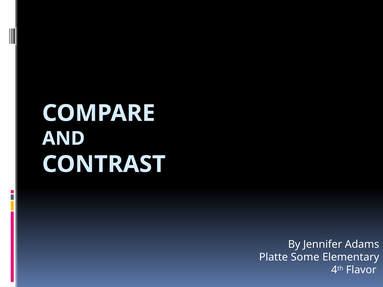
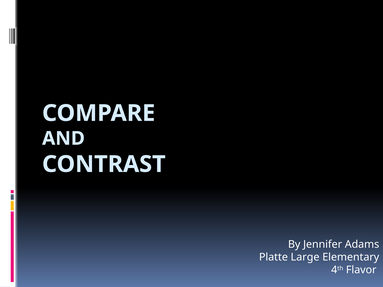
Some: Some -> Large (305, 257)
